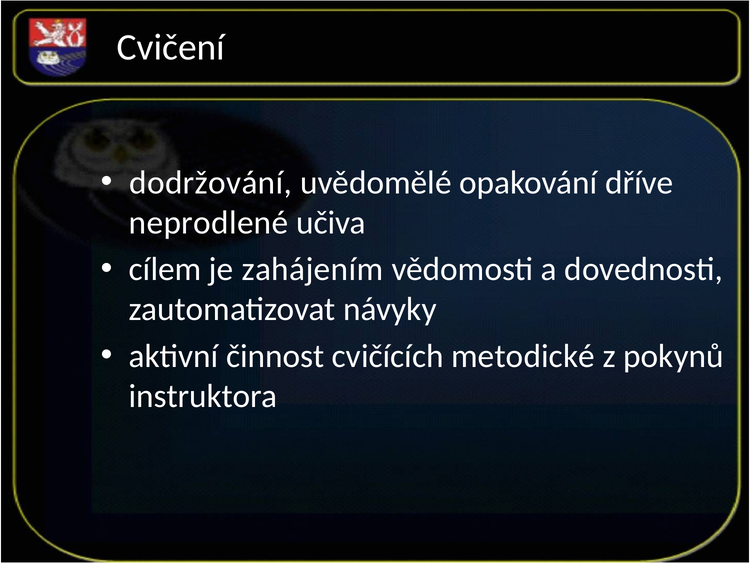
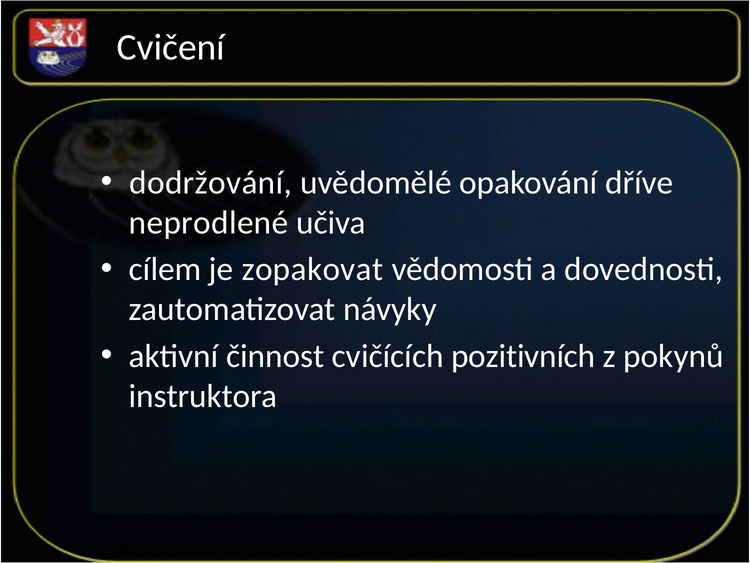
zahájením: zahájením -> zopakovat (312, 269)
metodické: metodické -> pozitivních (523, 356)
